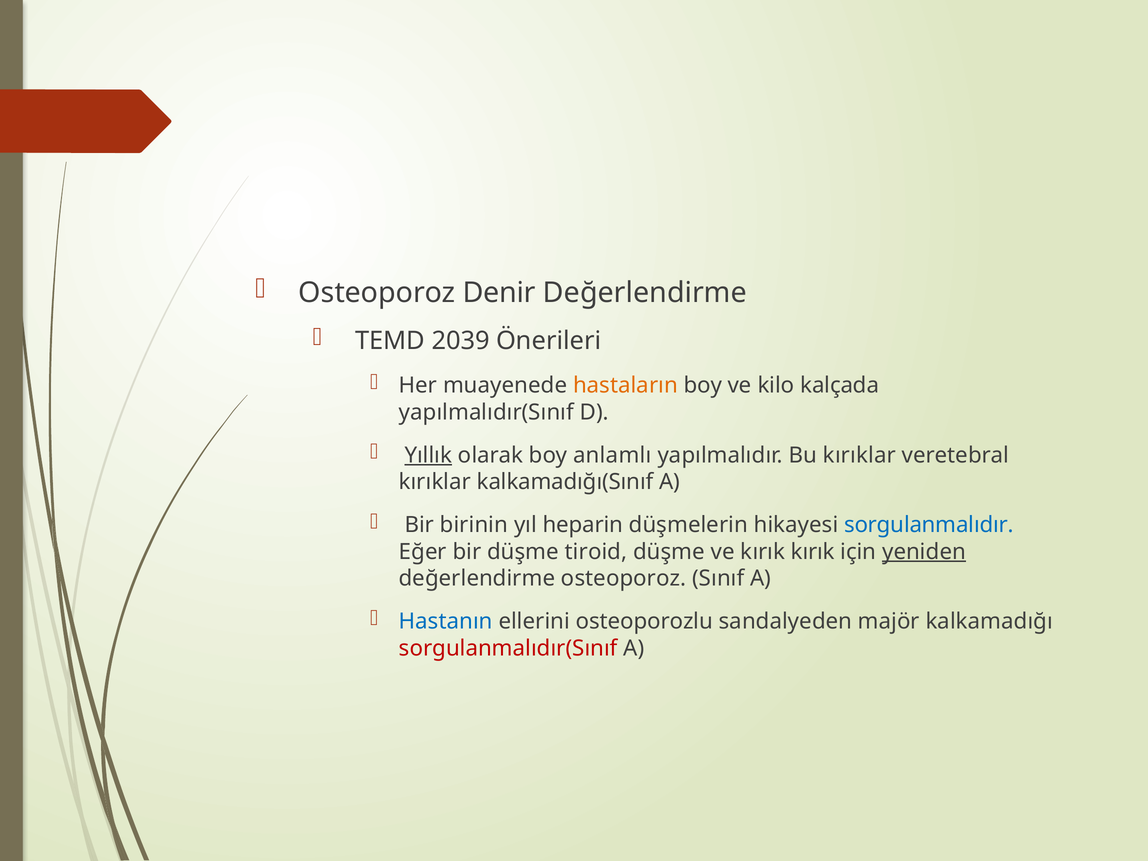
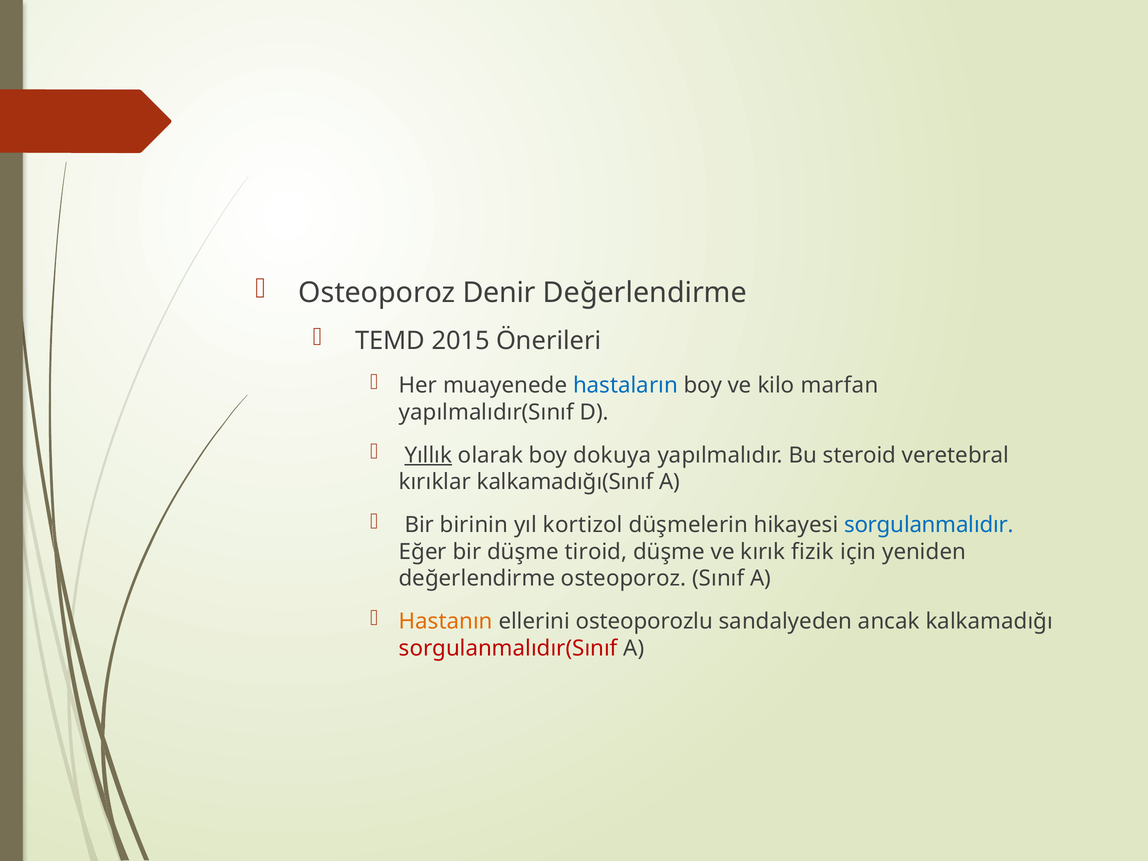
2039: 2039 -> 2015 (461, 341)
hastaların colour: orange -> blue (625, 386)
kalçada: kalçada -> marfan (840, 386)
anlamlı: anlamlı -> dokuya (612, 455)
Bu kırıklar: kırıklar -> steroid (860, 455)
heparin: heparin -> kortizol (583, 525)
kırık kırık: kırık -> fizik (813, 552)
yeniden underline: present -> none (924, 552)
Hastanın colour: blue -> orange (446, 621)
majör: majör -> ancak (889, 621)
